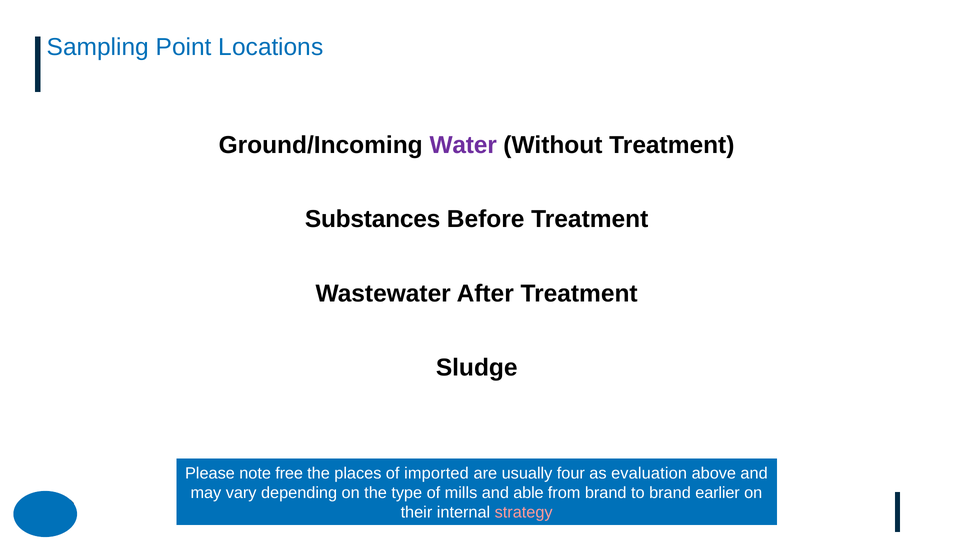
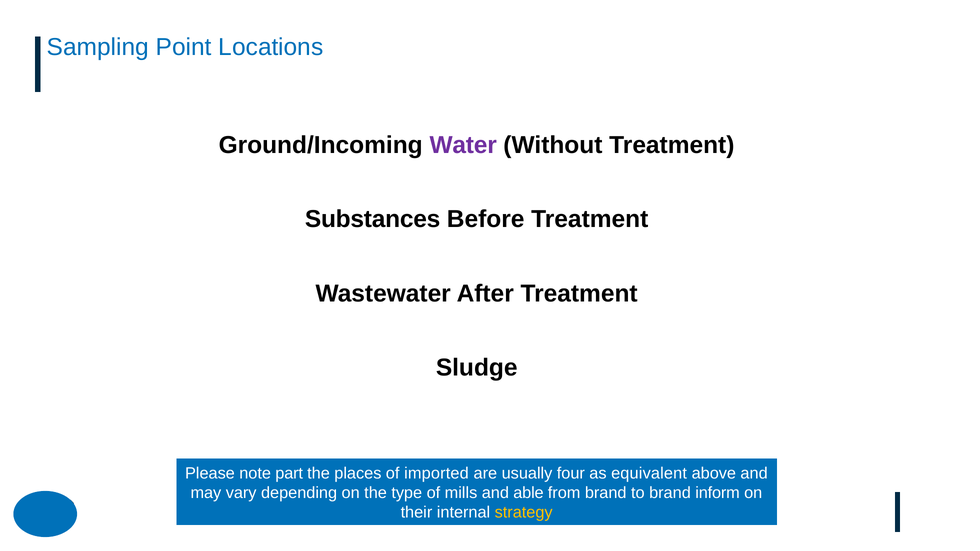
free: free -> part (289, 474)
evaluation: evaluation -> equivalent (649, 474)
earlier: earlier -> inform (718, 493)
strategy colour: pink -> yellow (524, 513)
